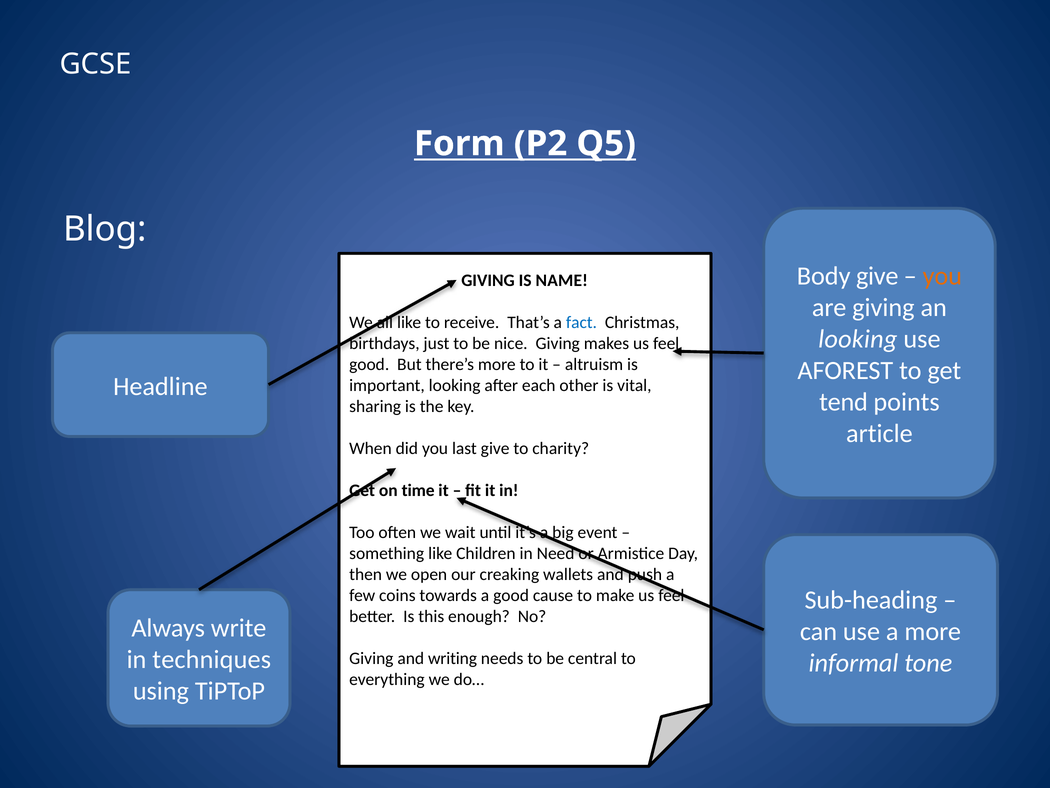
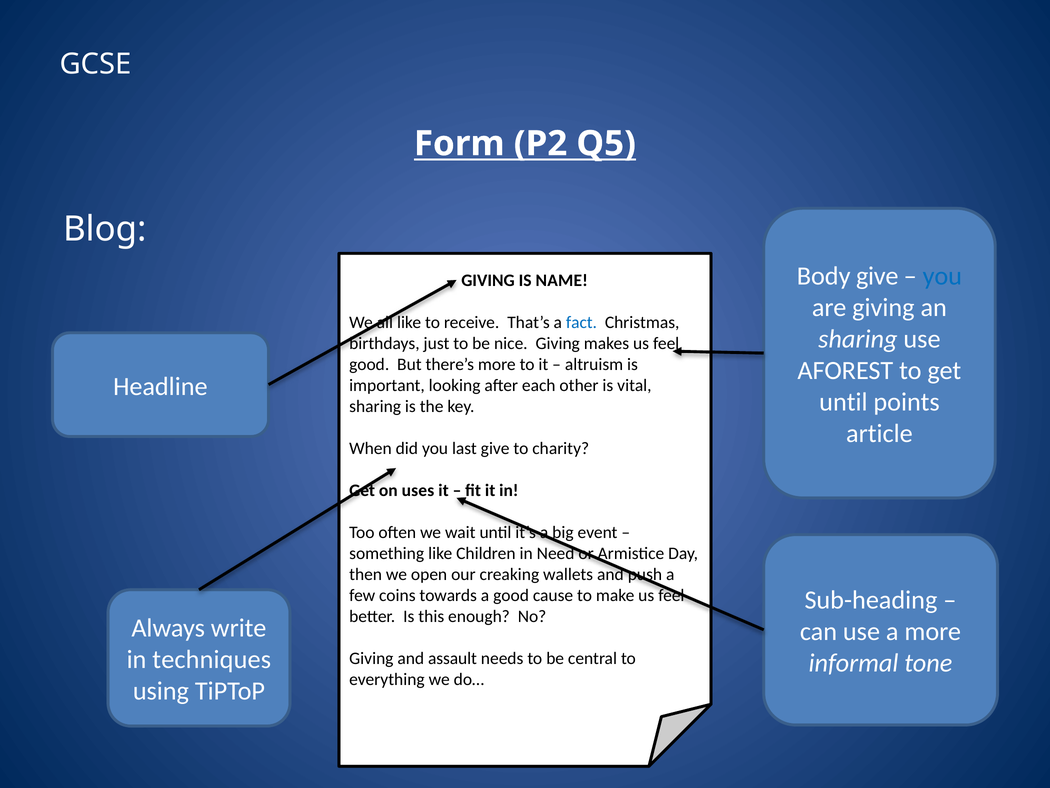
you colour: orange -> blue (942, 276)
looking: looking -> sharing (858, 339)
tend: tend -> until (843, 402)
time: time -> uses (418, 490)
writing: writing -> assault (452, 658)
